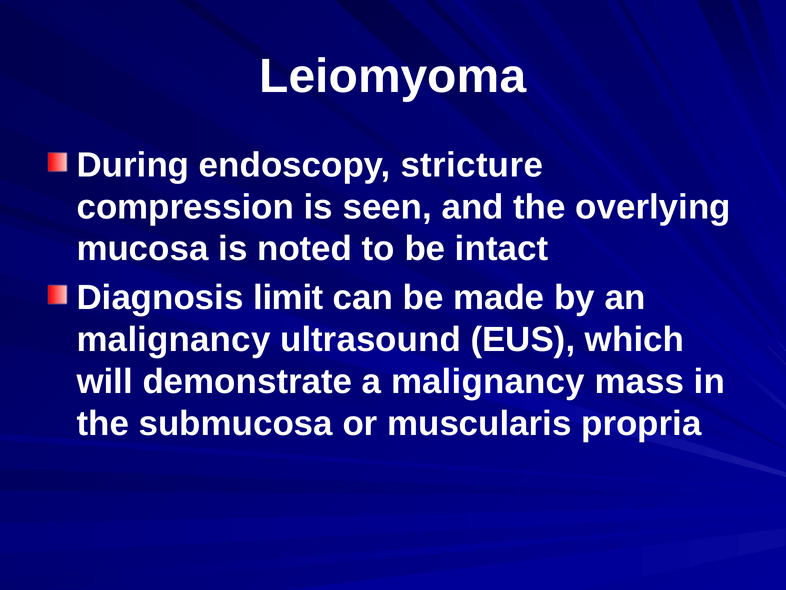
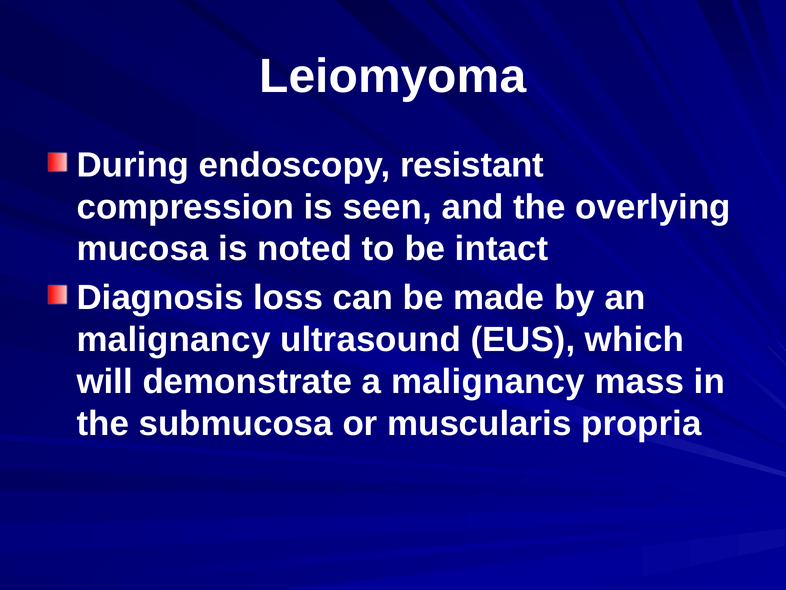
stricture: stricture -> resistant (472, 165)
limit: limit -> loss (288, 298)
